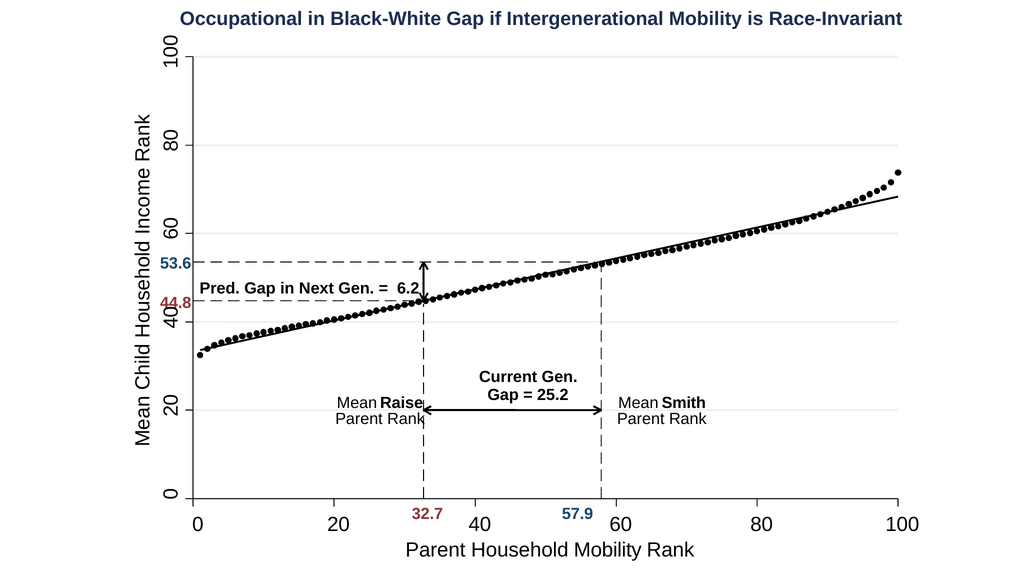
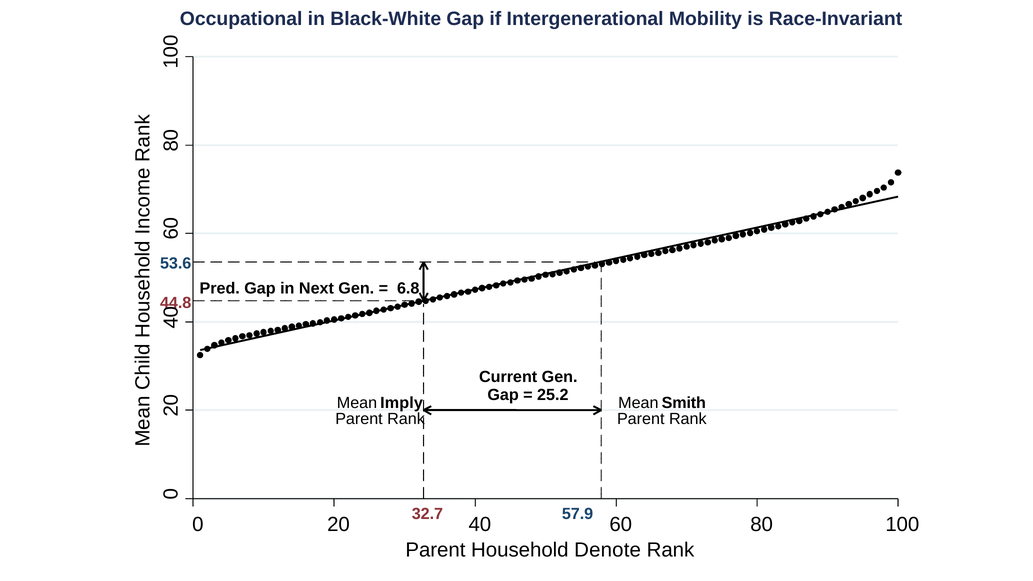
6.2: 6.2 -> 6.8 (408, 289)
Raise: Raise -> Imply (402, 403)
Household Mobility: Mobility -> Denote (608, 550)
